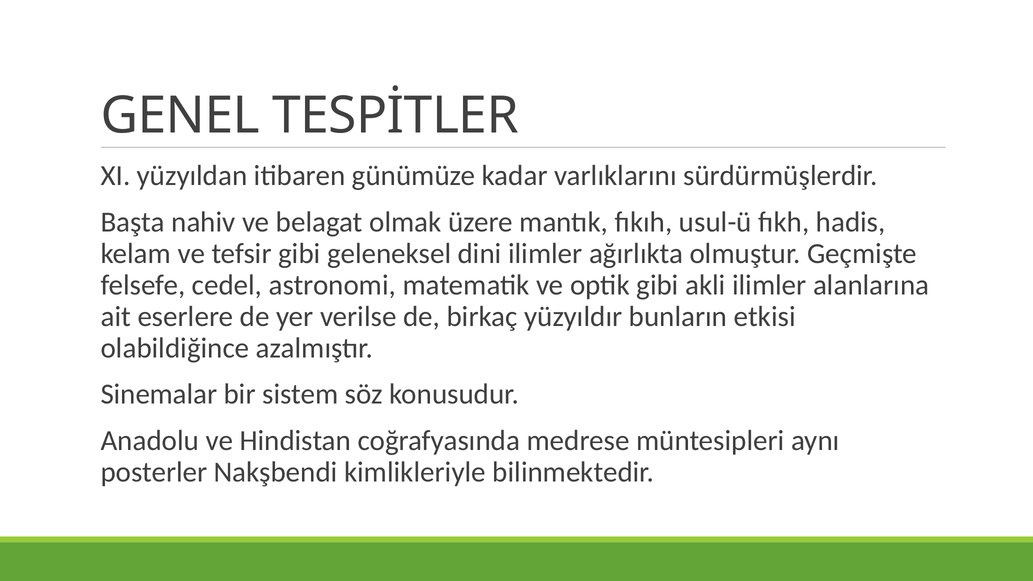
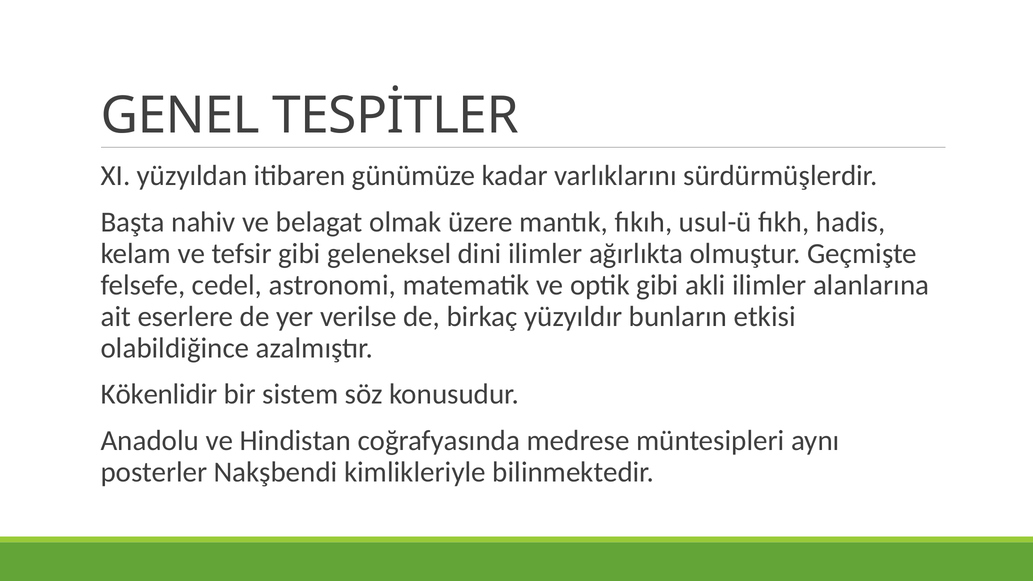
Sinemalar: Sinemalar -> Kökenlidir (159, 394)
